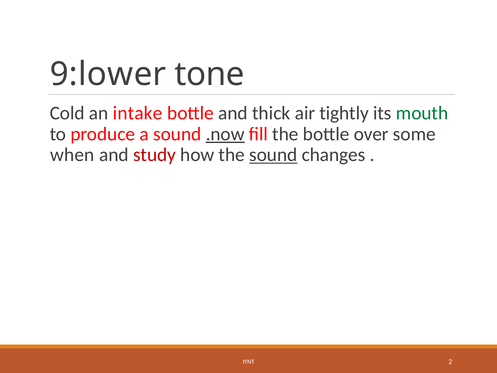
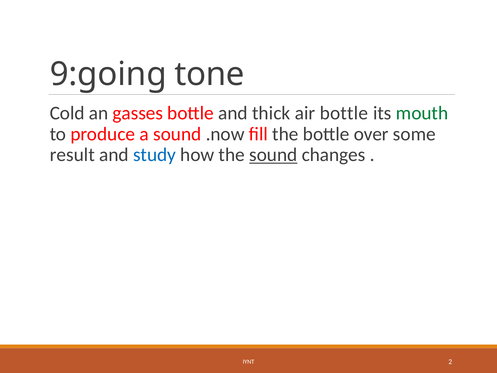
9:lower: 9:lower -> 9:going (108, 74)
intake: intake -> gasses (138, 113)
air tightly: tightly -> bottle (344, 113)
.now underline: present -> none (225, 134)
when: when -> result (72, 155)
study colour: red -> blue (155, 155)
